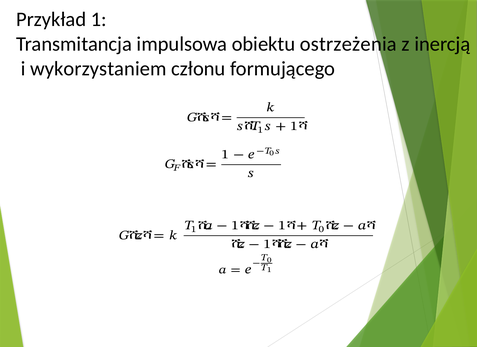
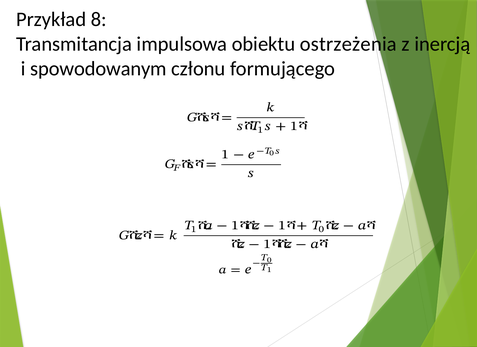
Przykład 1: 1 -> 8 (99, 19)
wykorzystaniem: wykorzystaniem -> spowodowanym (98, 69)
